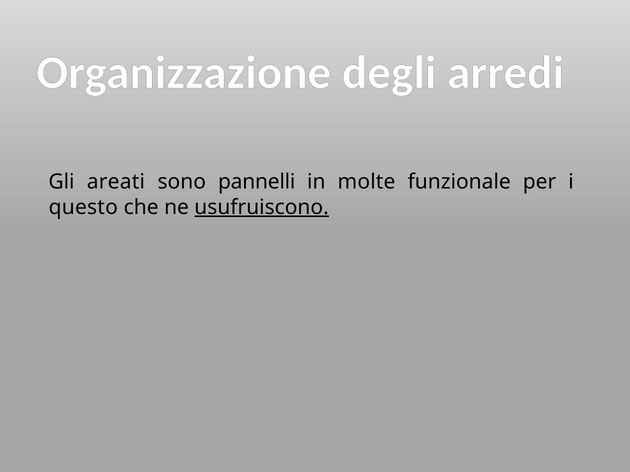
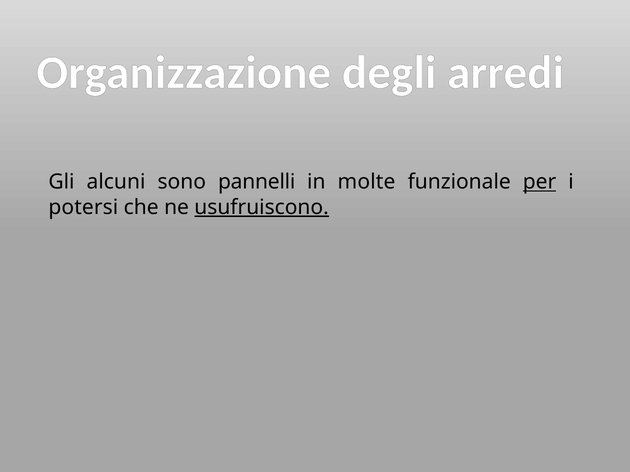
areati: areati -> alcuni (116, 182)
per underline: none -> present (540, 182)
questo: questo -> potersi (83, 207)
